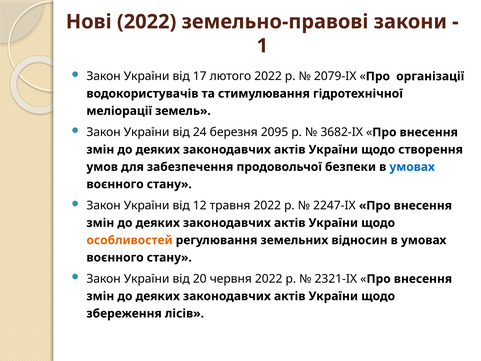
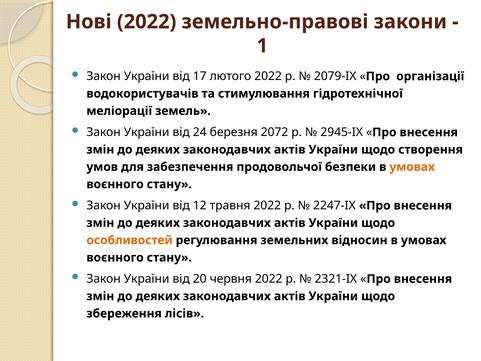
2095: 2095 -> 2072 (275, 132)
3682-IX: 3682-IX -> 2945-IX (342, 132)
умовах colour: blue -> orange (412, 167)
